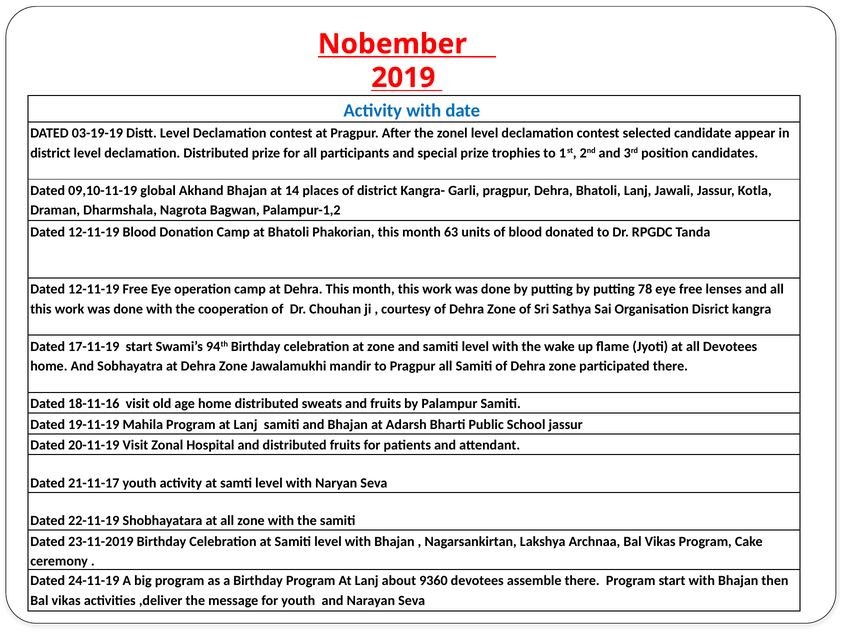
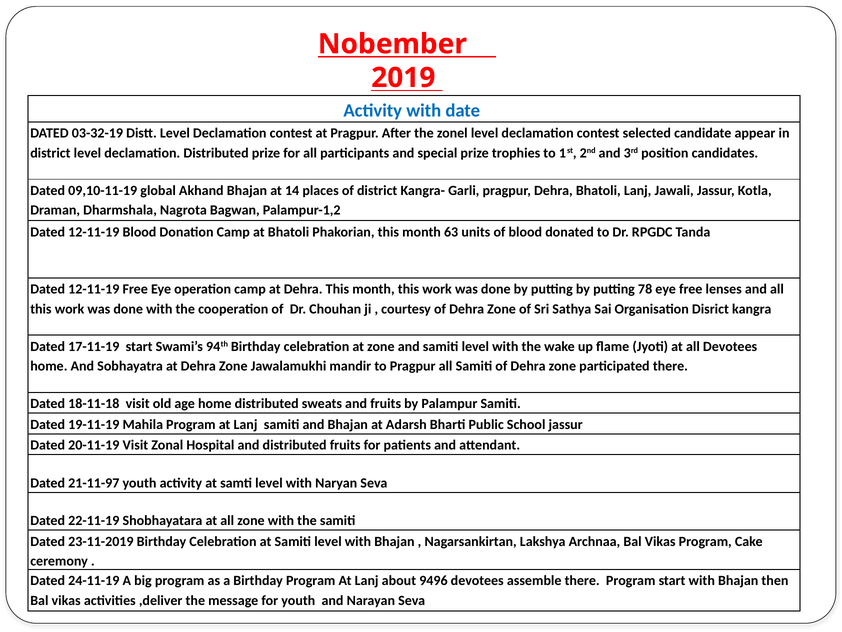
03-19-19: 03-19-19 -> 03-32-19 (97, 133)
18-11-16: 18-11-16 -> 18-11-18 (94, 403)
21-11-17: 21-11-17 -> 21-11-97 (94, 483)
9360: 9360 -> 9496 (433, 580)
